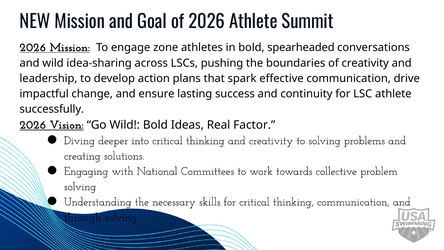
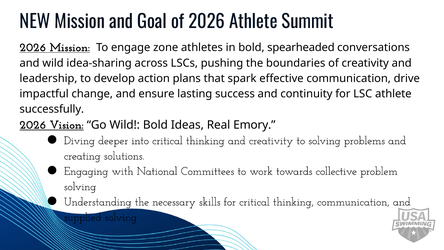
Factor: Factor -> Emory (254, 125)
through: through -> supplied (83, 217)
